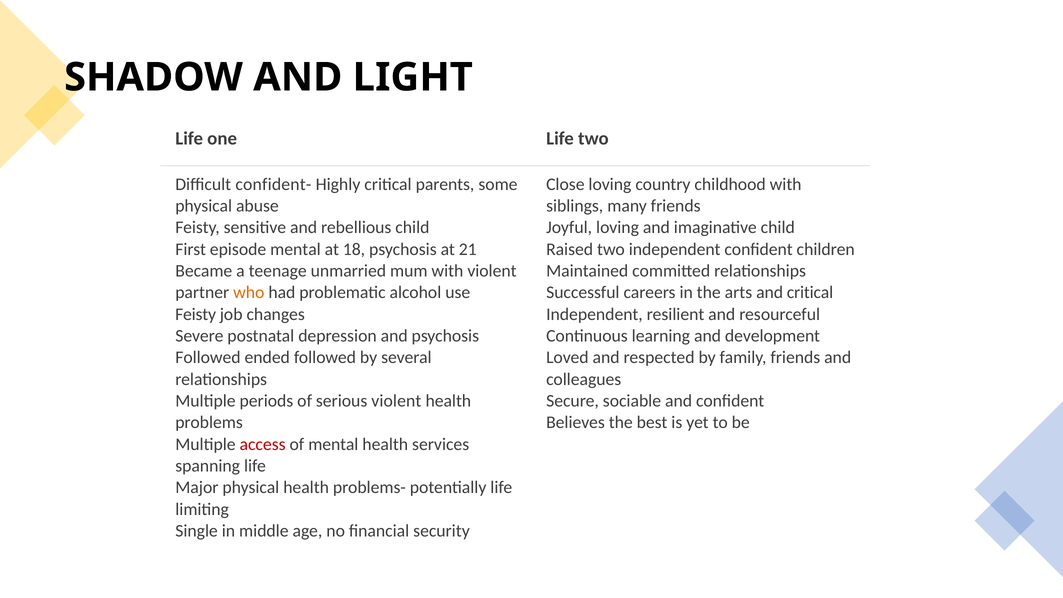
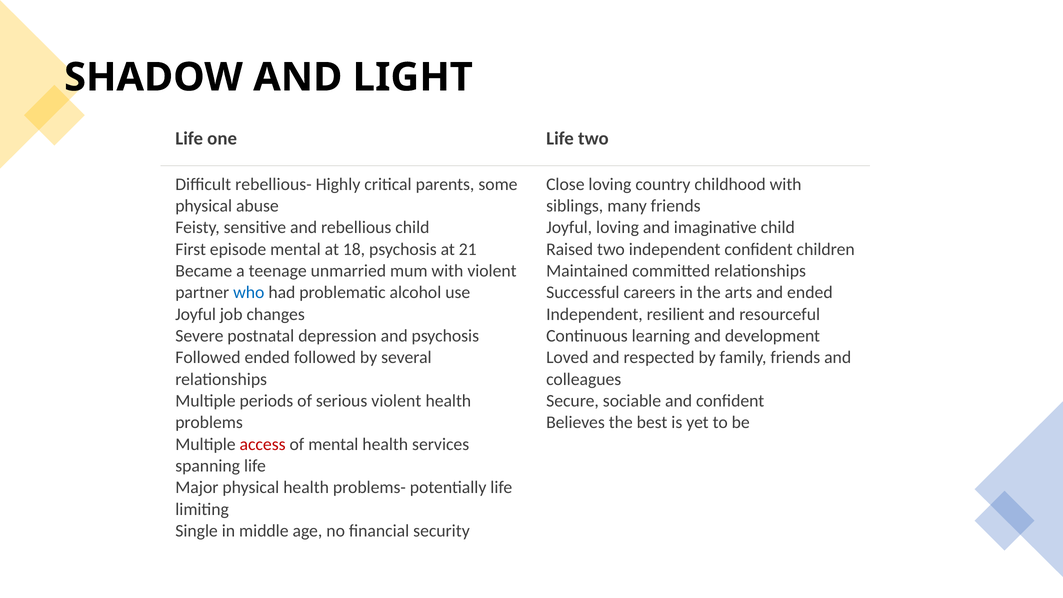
confident-: confident- -> rebellious- (273, 184)
who colour: orange -> blue (249, 293)
and critical: critical -> ended (810, 293)
Feisty: Feisty -> Joyful (196, 314)
